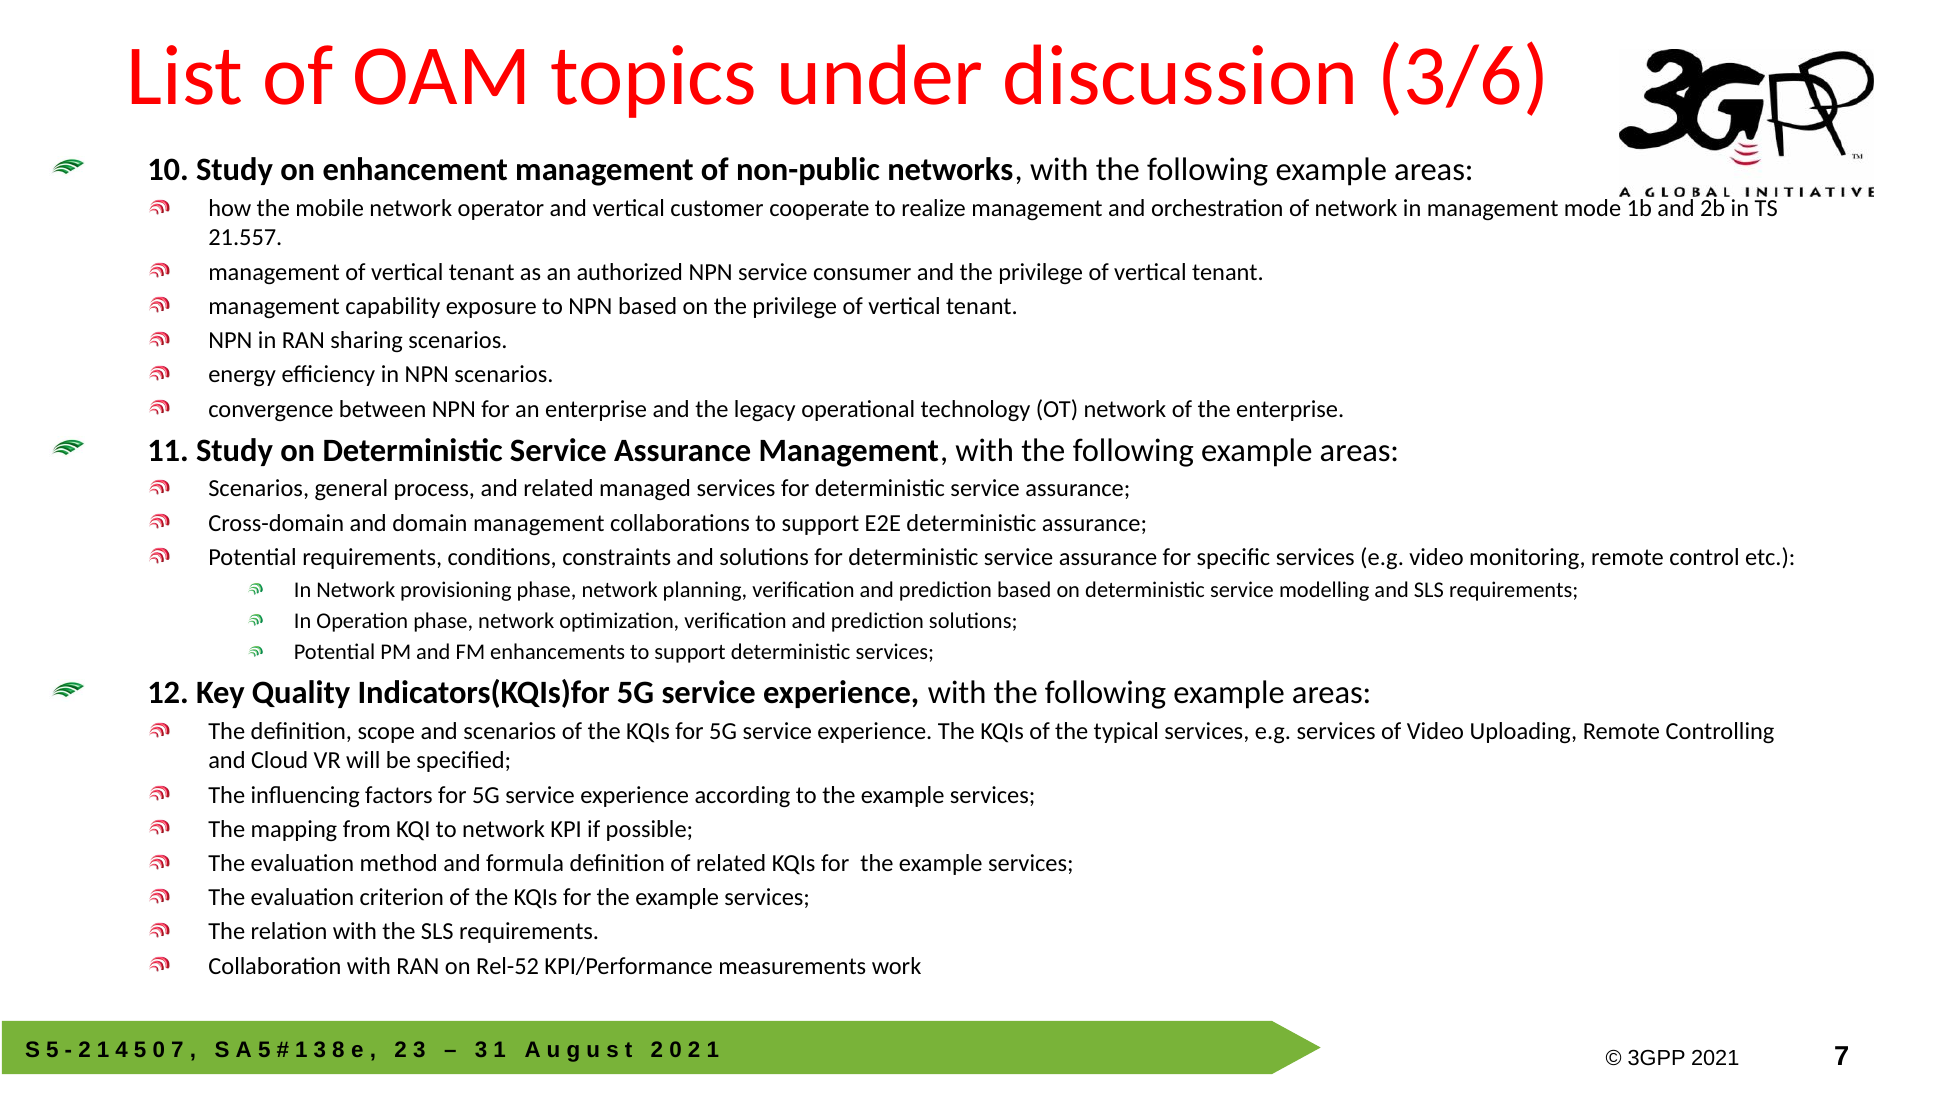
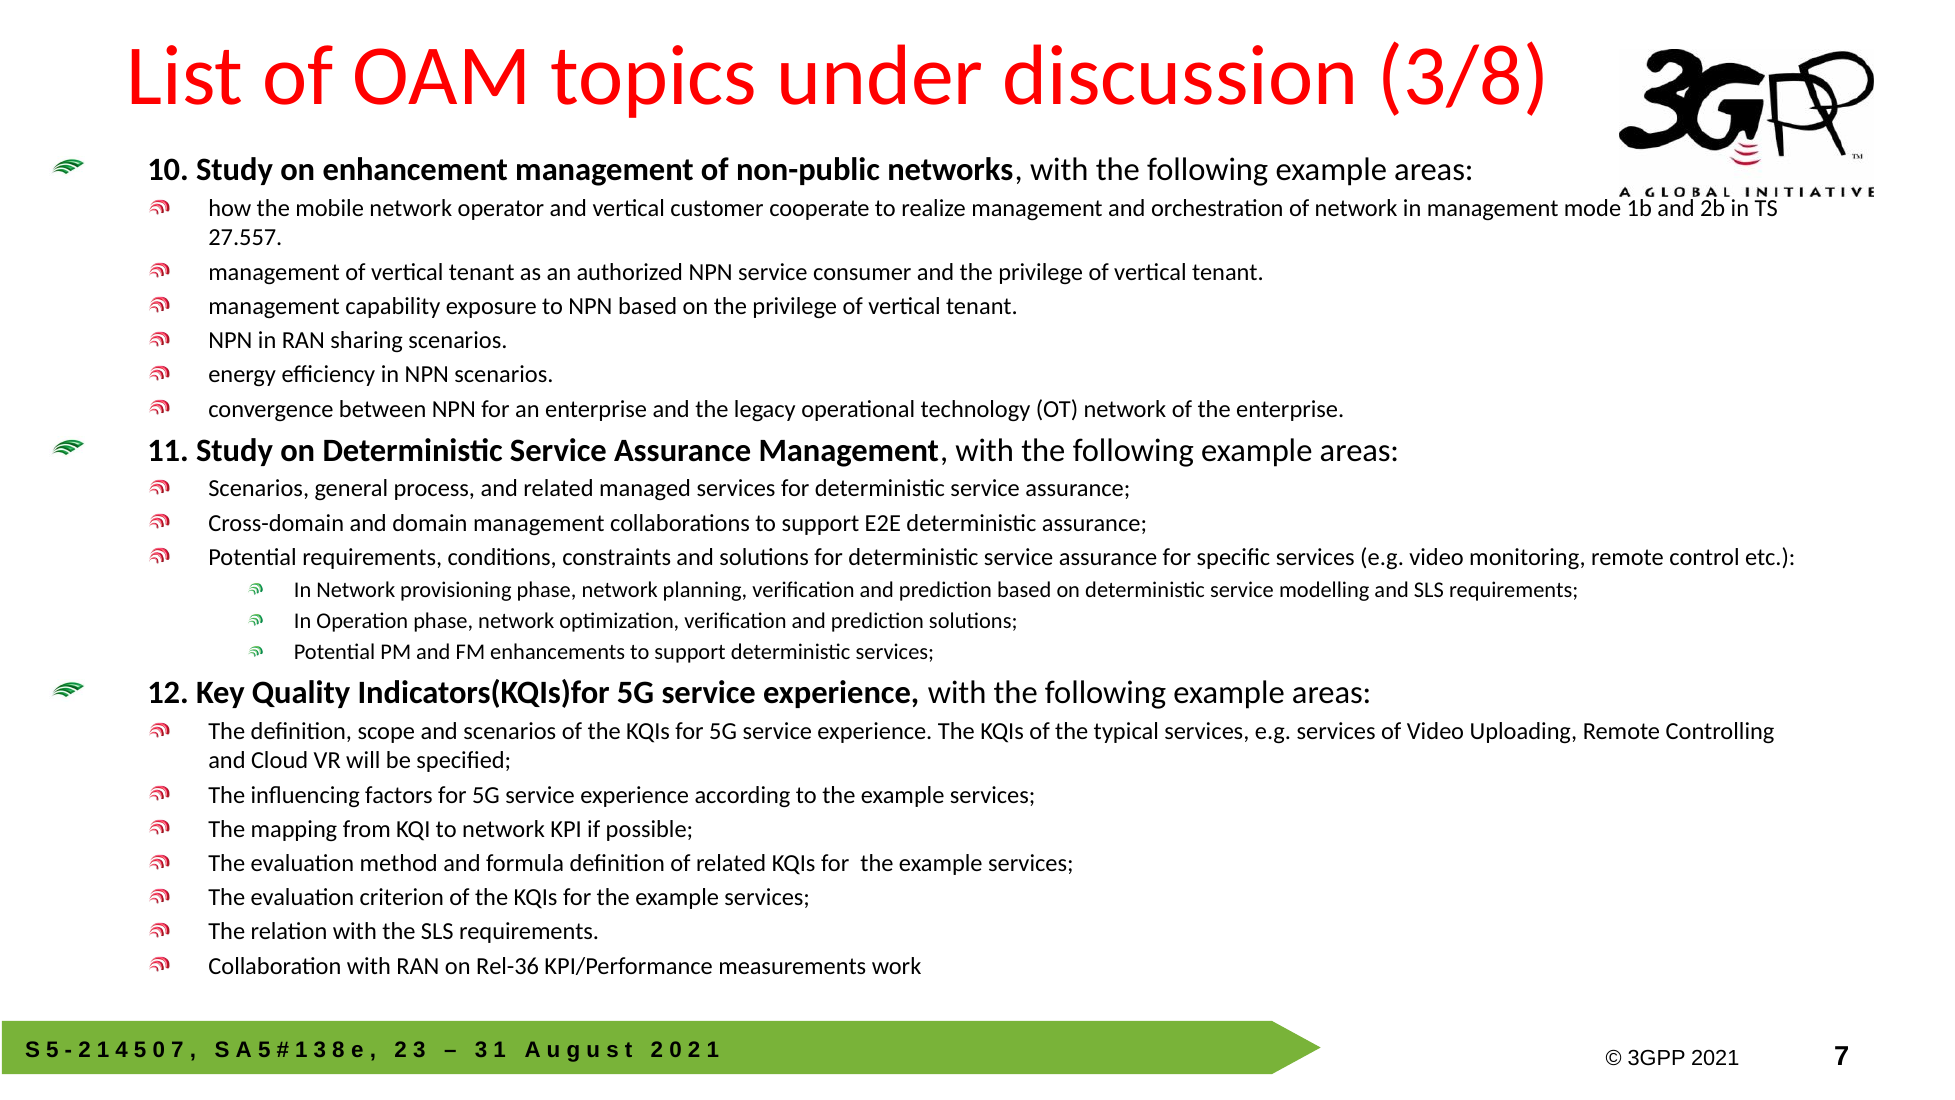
3/6: 3/6 -> 3/8 (1463, 76)
21.557: 21.557 -> 27.557 (245, 238)
Rel-52: Rel-52 -> Rel-36 (508, 966)
